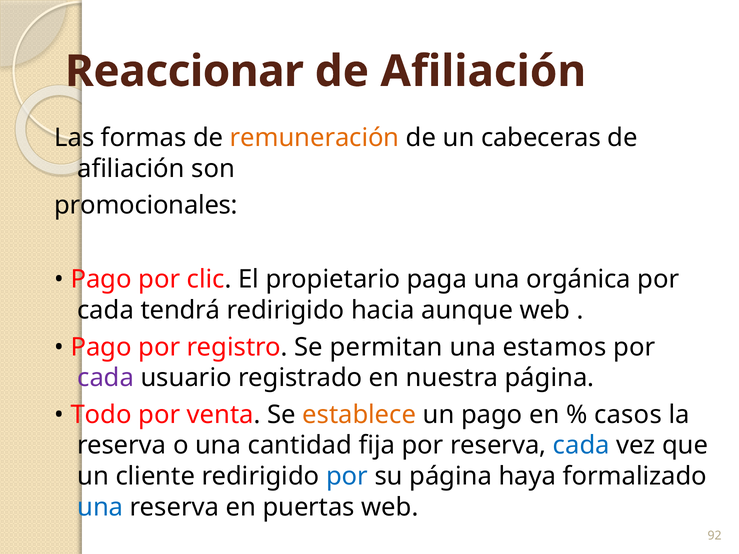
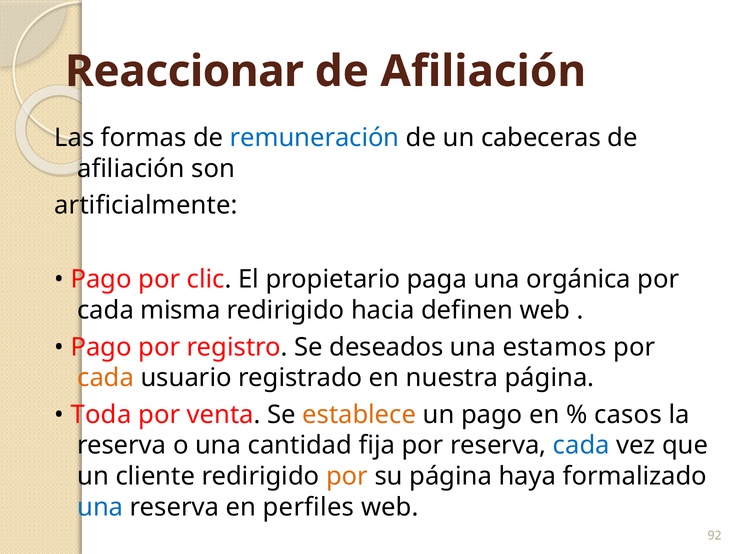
remuneración colour: orange -> blue (315, 138)
promocionales: promocionales -> artificialmente (146, 206)
tendrá: tendrá -> misma (180, 310)
aunque: aunque -> definen (467, 310)
permitan: permitan -> deseados (386, 347)
cada colour: purple -> orange (106, 378)
Todo: Todo -> Toda (101, 415)
por colour: blue -> orange (347, 477)
puertas: puertas -> perfiles (309, 507)
